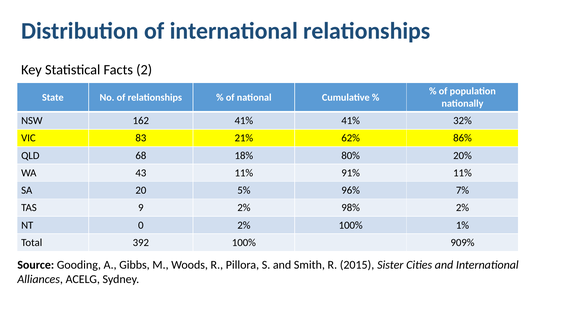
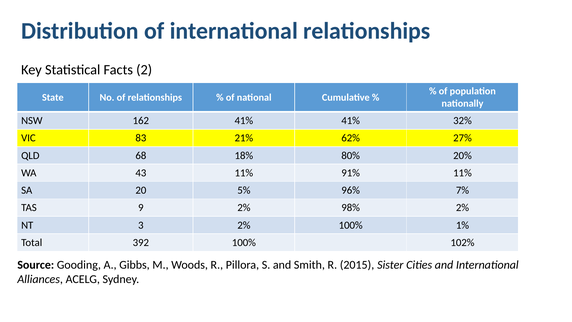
86%: 86% -> 27% (462, 138)
0: 0 -> 3 (141, 225)
909%: 909% -> 102% (462, 242)
